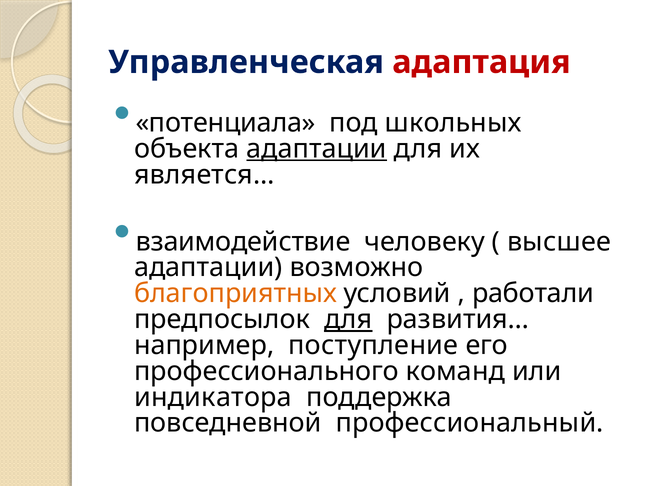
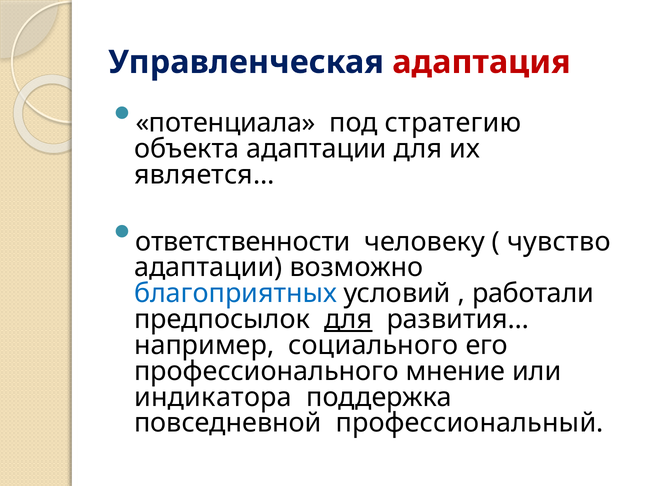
школьных: школьных -> стратегию (453, 123)
адаптации underline: present -> none (317, 149)
взаимодействие: взаимодействие -> ответственности (243, 242)
высшее: высшее -> чувство (559, 242)
благоприятных colour: orange -> blue (236, 293)
поступление: поступление -> социального (373, 345)
команд: команд -> мнение (456, 371)
